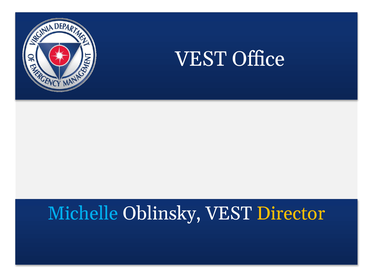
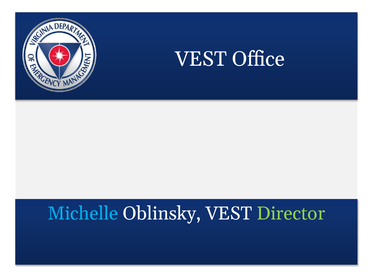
Director colour: yellow -> light green (291, 213)
